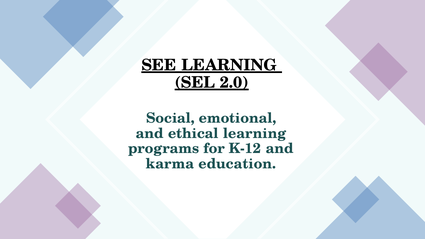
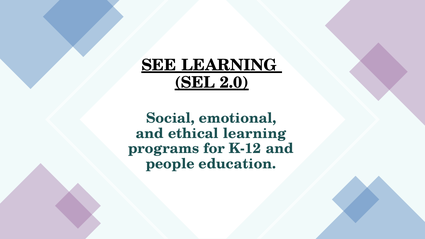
karma: karma -> people (170, 164)
